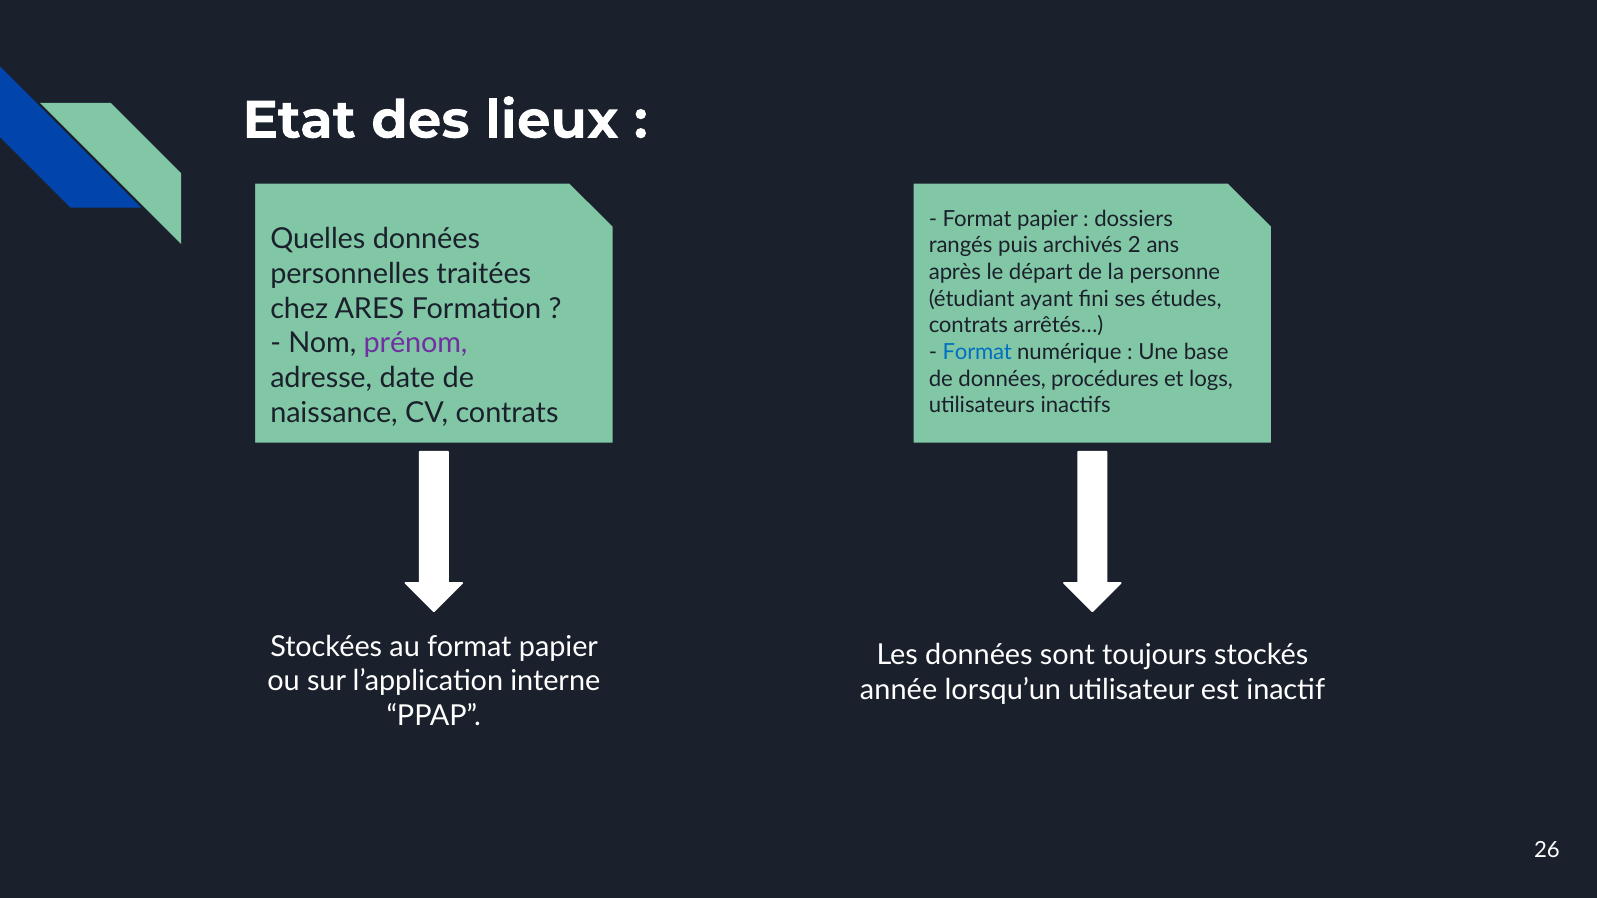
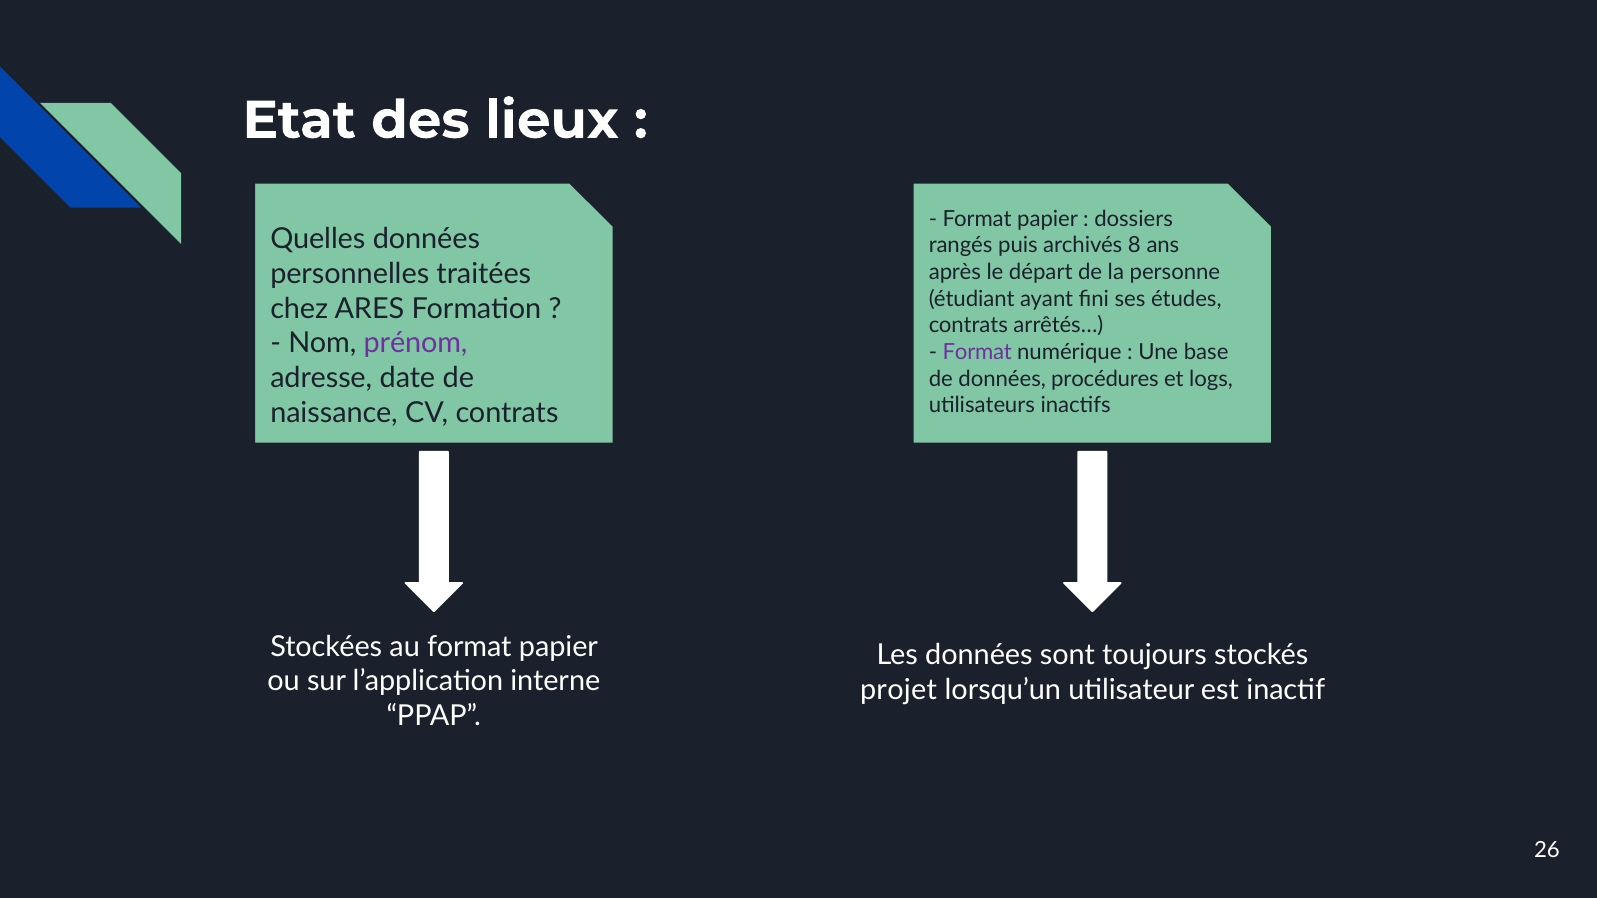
2: 2 -> 8 (1134, 246)
Format colour: blue -> purple (977, 352)
année: année -> projet (899, 690)
